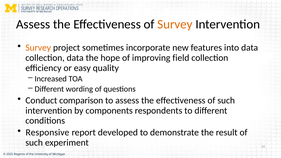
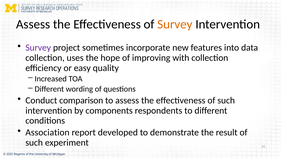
Survey colour: orange -> purple (38, 48)
collection data: data -> uses (75, 58)
field: field -> with (181, 58)
Responsive: Responsive -> Association (47, 132)
